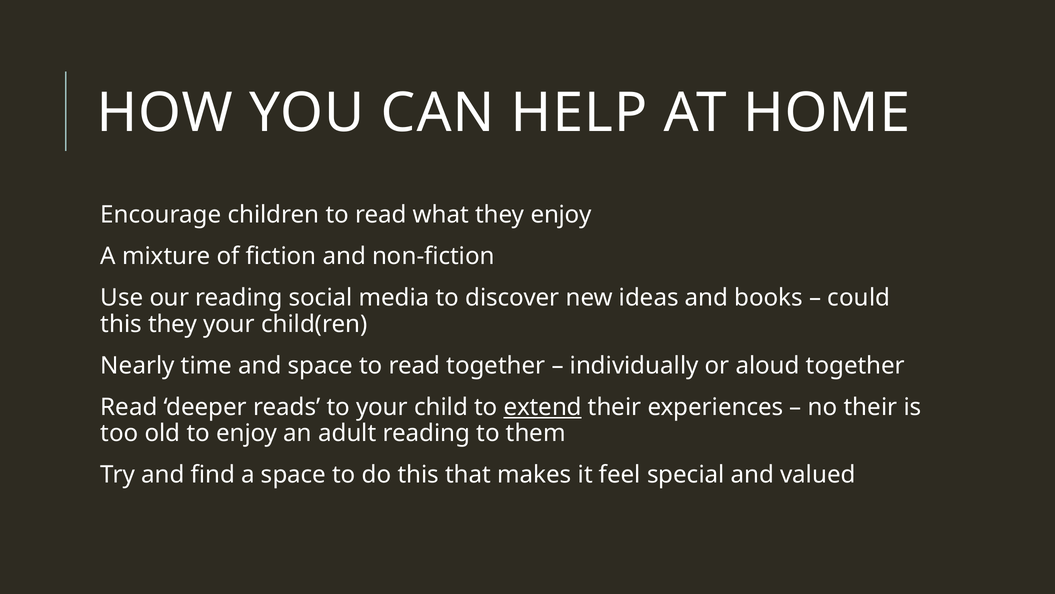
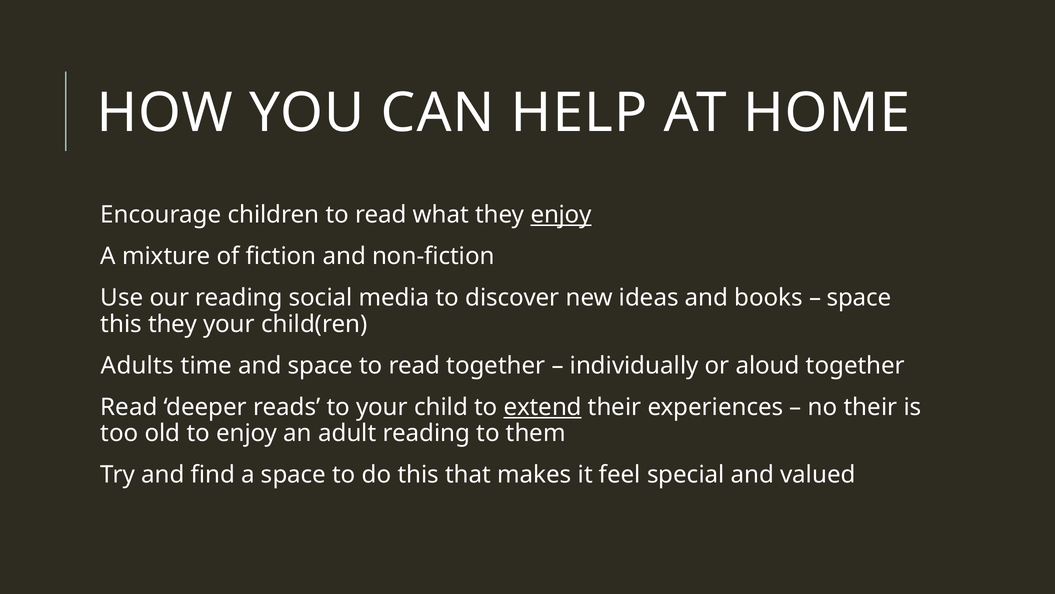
enjoy underline: none -> present (561, 215)
could: could -> space (859, 298)
Nearly: Nearly -> Adults (137, 365)
